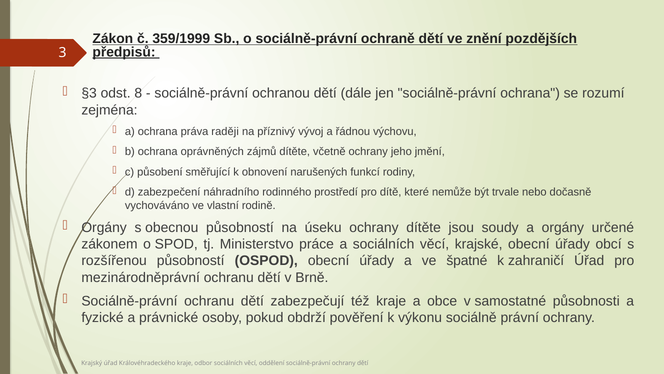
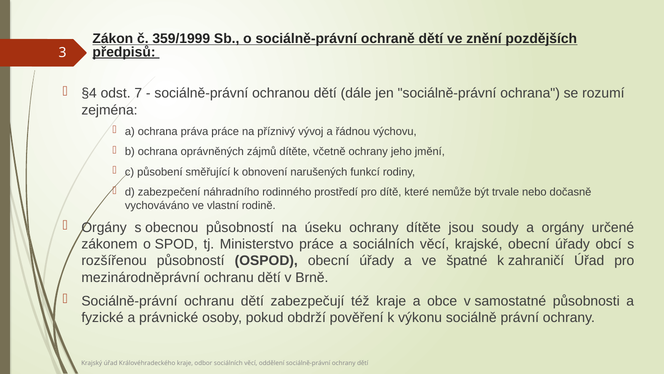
§3: §3 -> §4 (89, 93)
8: 8 -> 7 (138, 93)
práva raději: raději -> práce (225, 131)
